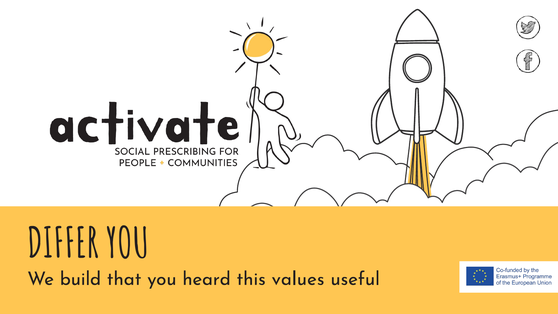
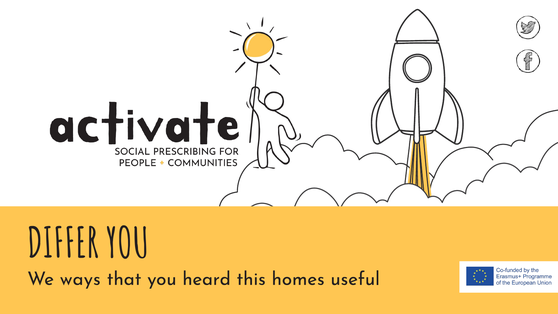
build: build -> ways (80, 279)
values: values -> homes (298, 279)
